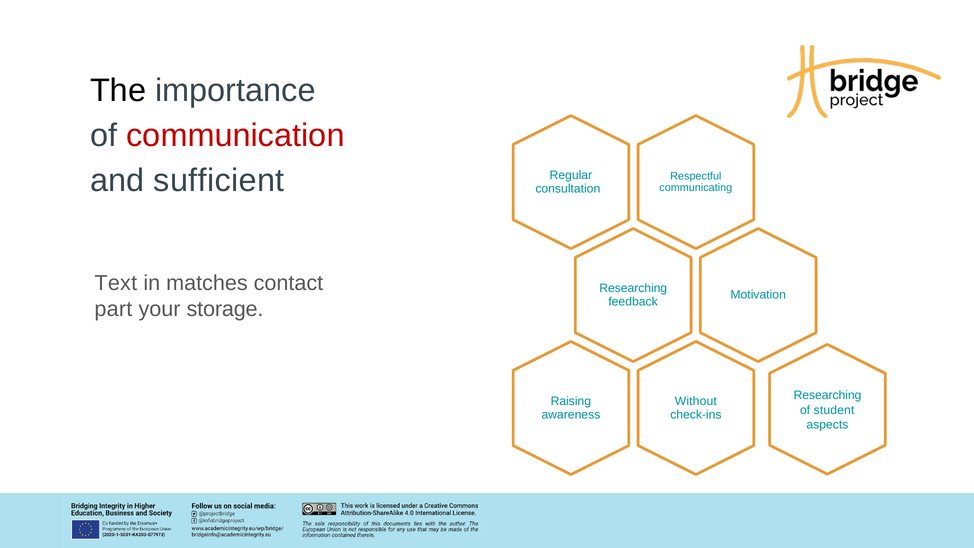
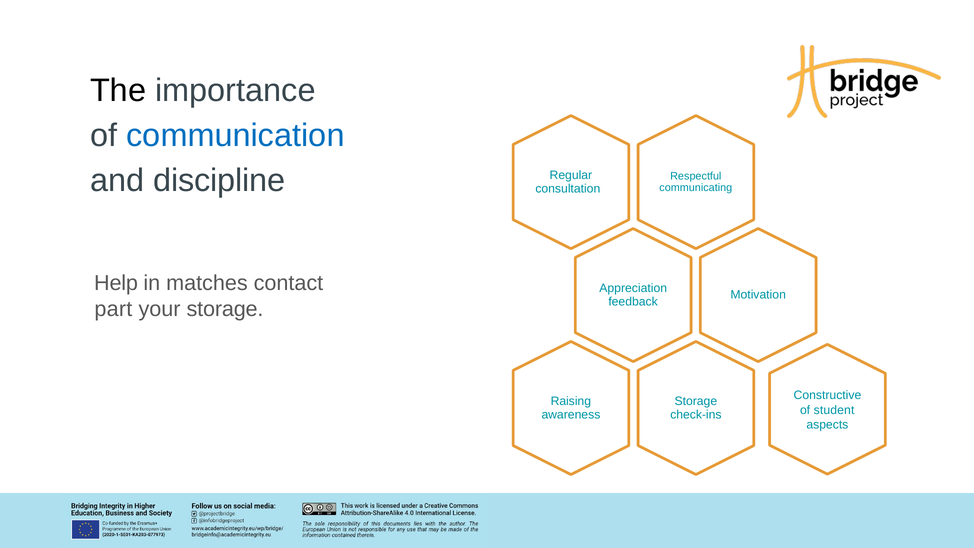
communication colour: red -> blue (235, 136)
sufficient: sufficient -> discipline (219, 180)
Text: Text -> Help (116, 283)
Researching: Researching -> Appreciation (633, 288)
Researching: Researching -> Constructive (827, 395)
Without: Without -> Storage (696, 401)
